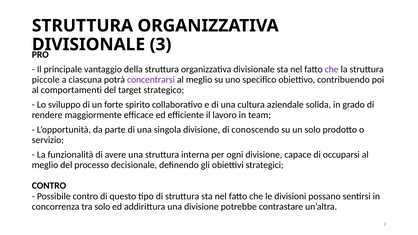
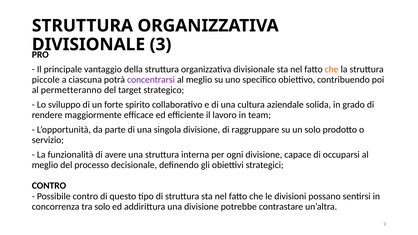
che colour: purple -> orange (332, 69)
comportamenti: comportamenti -> permetteranno (71, 90)
conoscendo: conoscendo -> raggruppare (255, 130)
